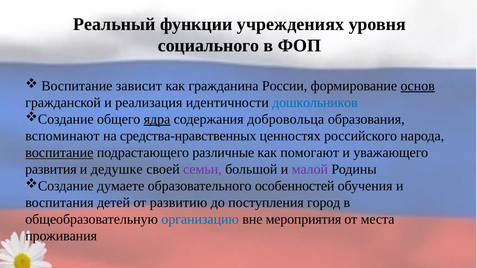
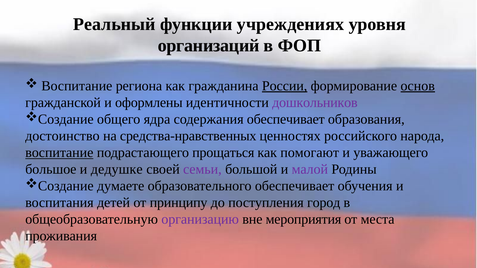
социального: социального -> организаций (209, 46)
зависит: зависит -> региона (139, 86)
России underline: none -> present (285, 86)
реализация: реализация -> оформлены (149, 103)
дошкольников colour: blue -> purple (315, 103)
ядра underline: present -> none (157, 119)
содержания добровольца: добровольца -> обеспечивает (286, 119)
вспоминают: вспоминают -> достоинство (62, 136)
различные: различные -> прощаться (223, 153)
развития: развития -> большое (51, 170)
образовательного особенностей: особенностей -> обеспечивает (295, 186)
развитию: развитию -> принципу (179, 203)
организацию colour: blue -> purple (200, 220)
